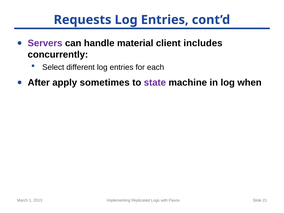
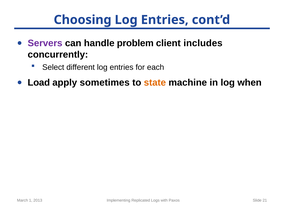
Requests: Requests -> Choosing (83, 20)
material: material -> problem (135, 43)
After: After -> Load (39, 83)
state colour: purple -> orange (155, 83)
